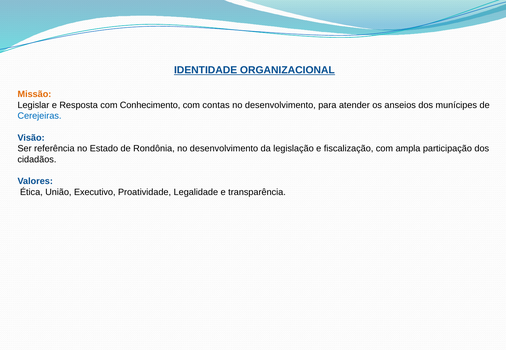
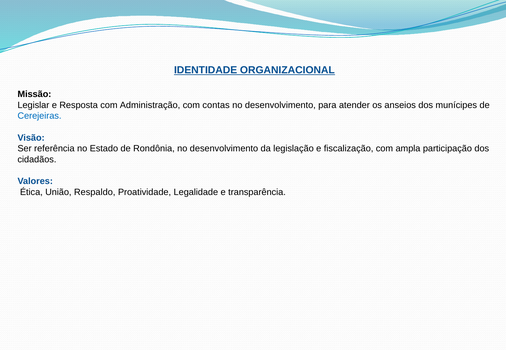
Missão colour: orange -> black (34, 94)
Conhecimento: Conhecimento -> Administração (150, 105)
Executivo: Executivo -> Respaldo (95, 192)
